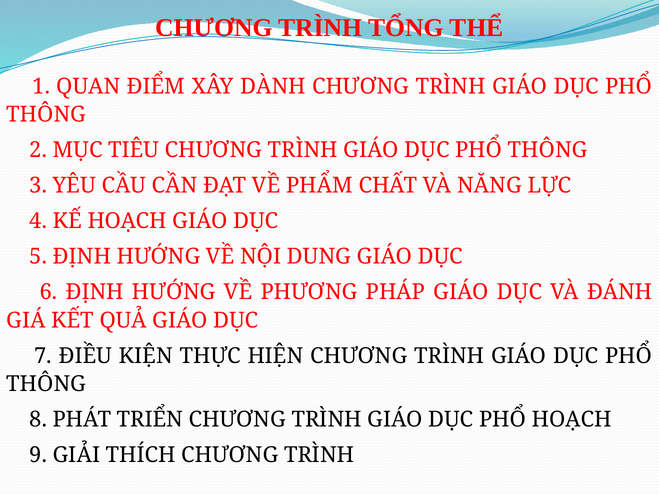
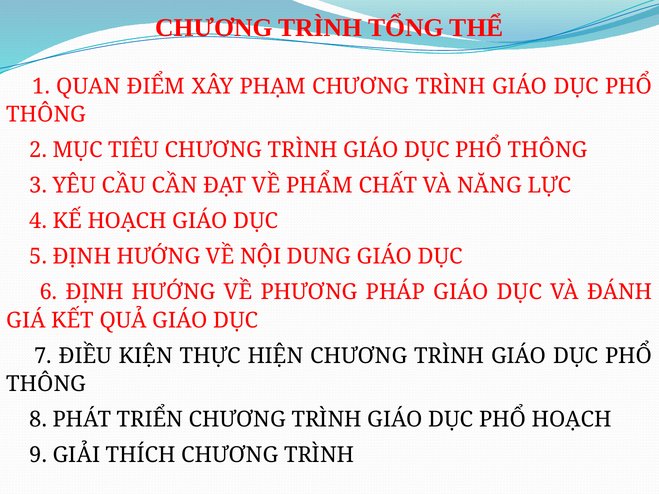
DÀNH: DÀNH -> PHẠM (273, 86)
